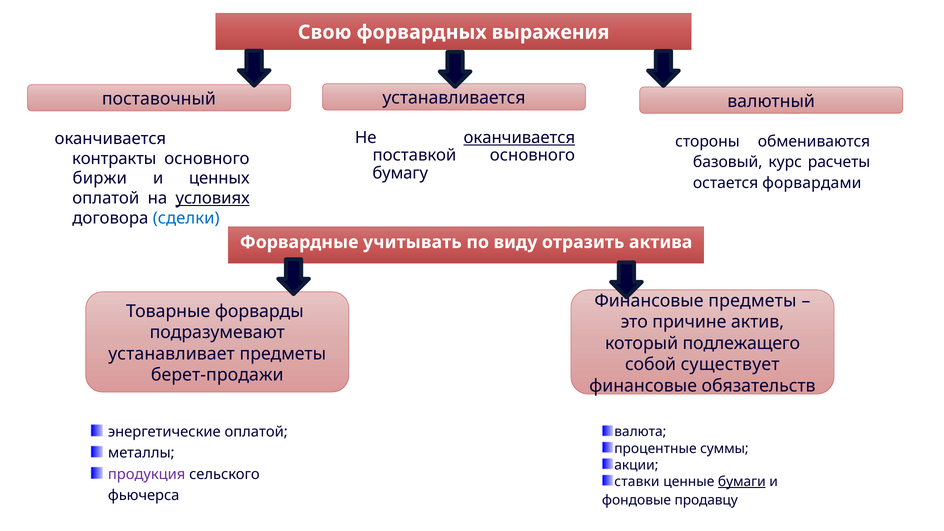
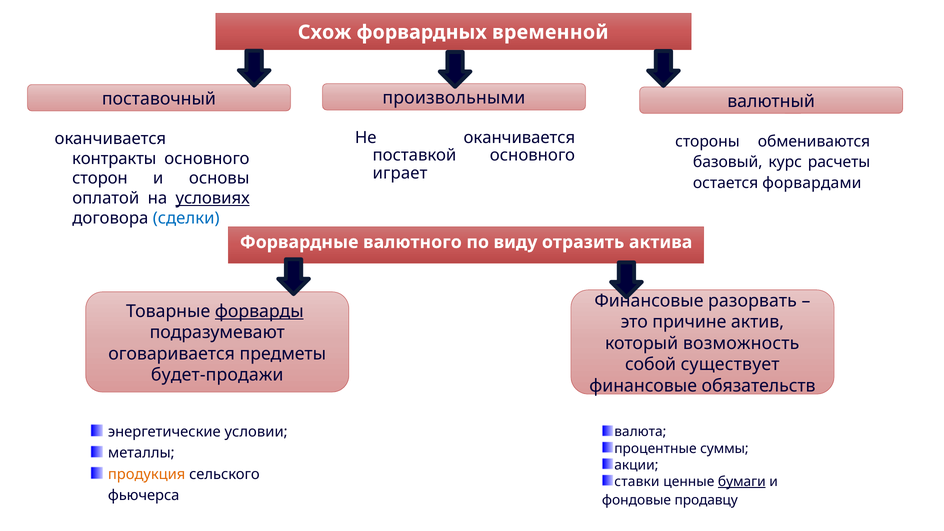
Свою: Свою -> Схож (325, 32)
выражения: выражения -> временной (550, 32)
устанавливается: устанавливается -> произвольными (454, 98)
оканчивается underline: present -> none (519, 138)
бумагу: бумагу -> играет (400, 173)
биржи: биржи -> сторон (100, 178)
ценных: ценных -> основы (219, 178)
учитывать: учитывать -> валютного (412, 242)
Финансовые предметы: предметы -> разорвать (752, 301)
форварды underline: none -> present (259, 311)
подлежащего: подлежащего -> возможность (741, 343)
устанавливает: устанавливает -> оговаривается (172, 354)
берет-продажи: берет-продажи -> будет-продажи (217, 375)
энергетические оплатой: оплатой -> условии (256, 432)
продукция colour: purple -> orange (147, 474)
